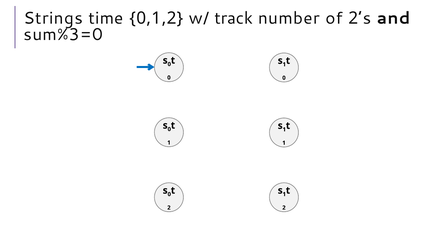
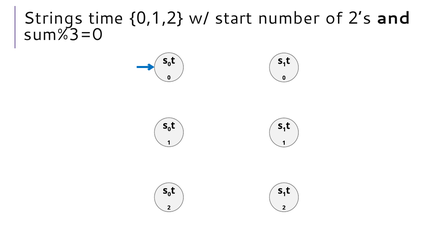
track: track -> start (234, 18)
